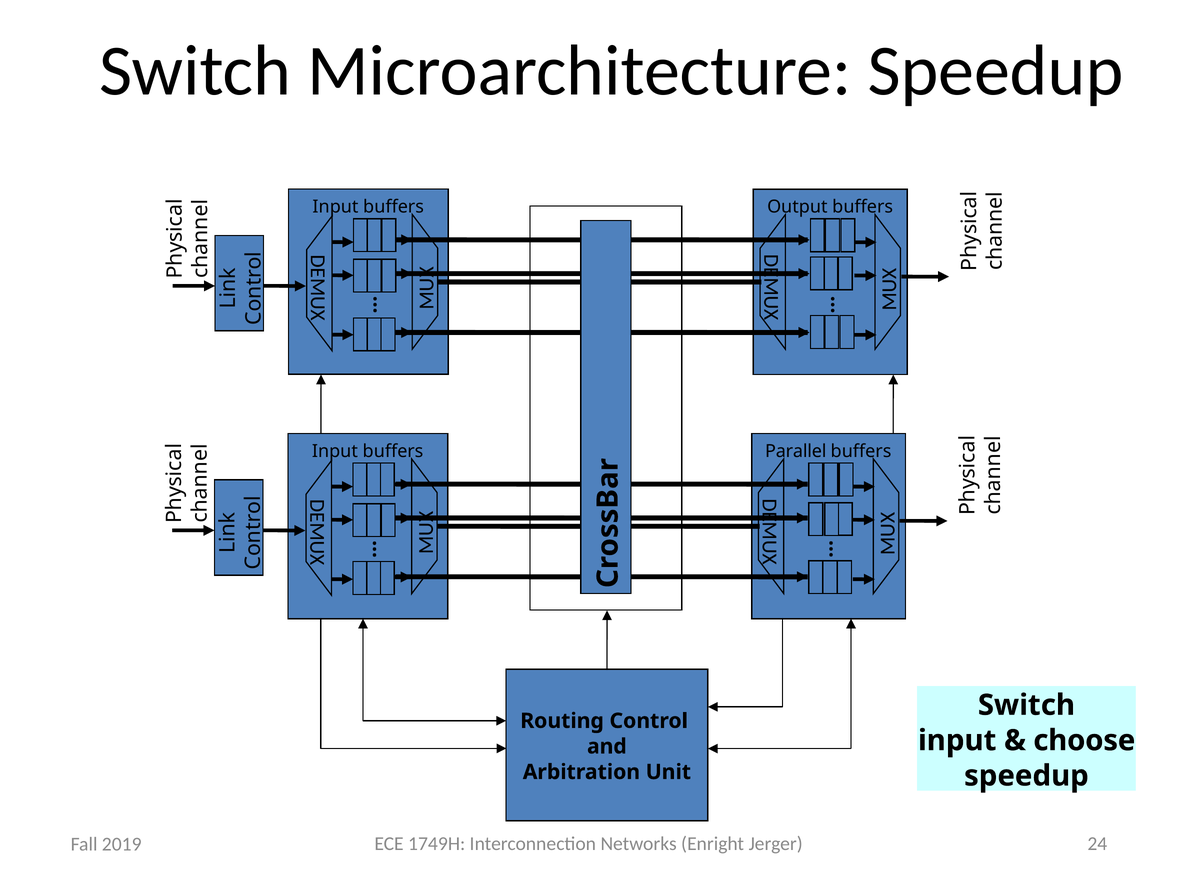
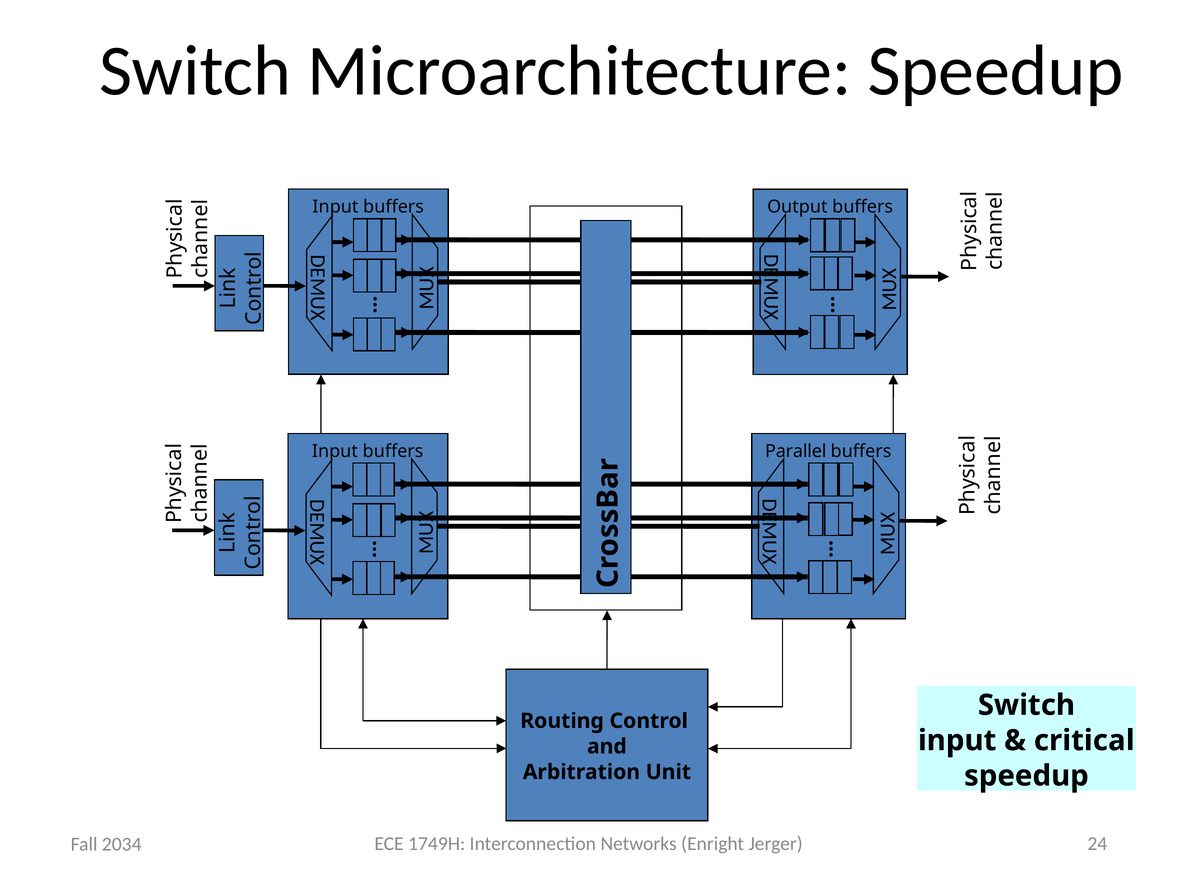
choose: choose -> critical (1084, 740)
2019: 2019 -> 2034 (122, 844)
